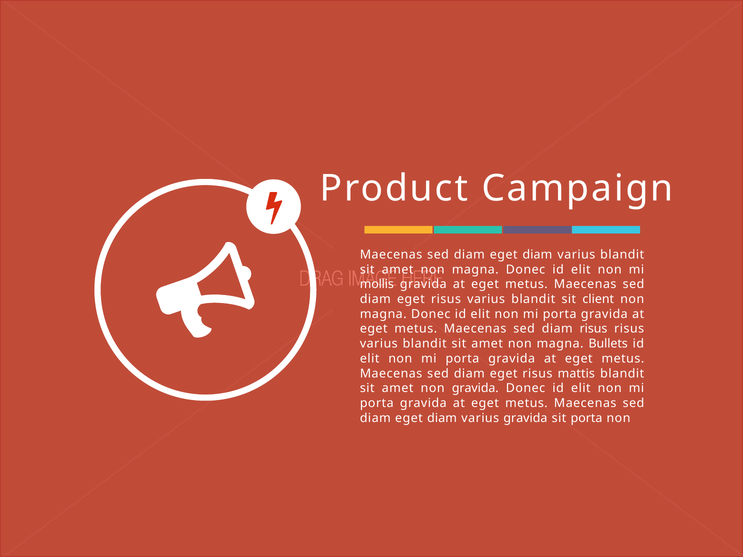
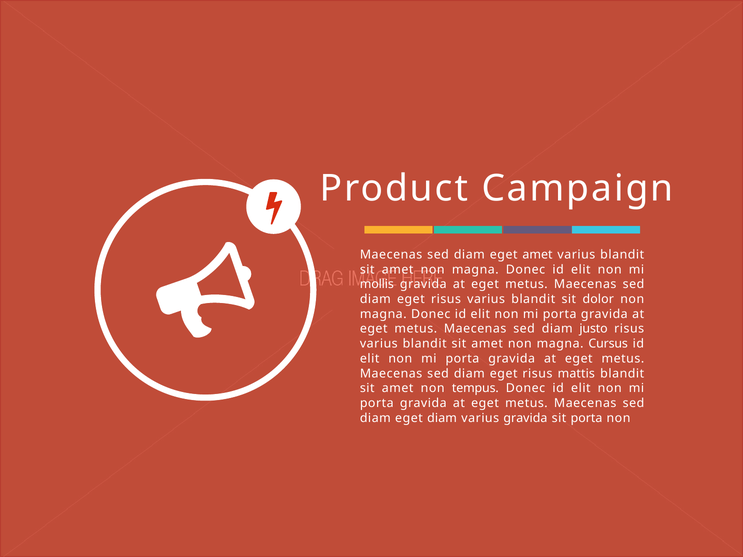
diam: diam -> amet (537, 255)
client: client -> dolor (598, 299)
diam risus: risus -> justo (594, 329)
Bullets: Bullets -> Cursus (608, 344)
non gravida: gravida -> tempus (475, 388)
